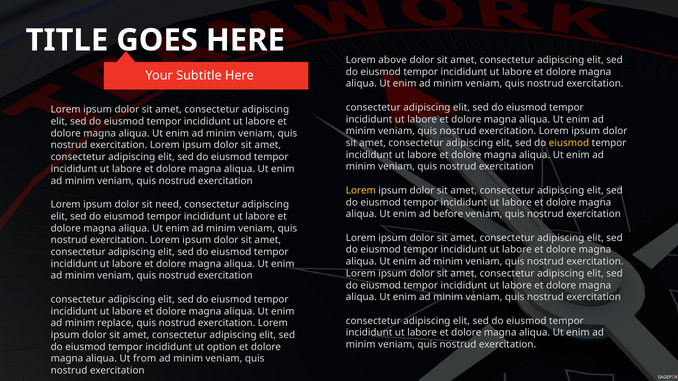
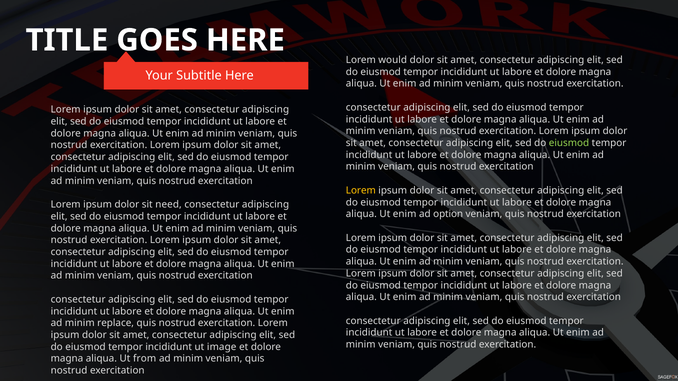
above: above -> would (393, 60)
eiusmod colour: yellow -> light green (569, 143)
before: before -> option (448, 214)
option: option -> image (222, 347)
